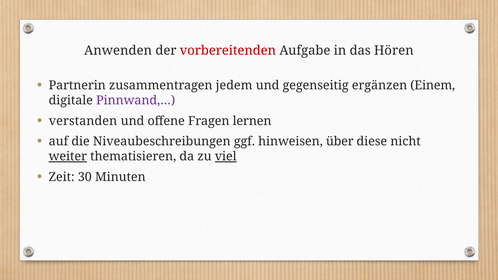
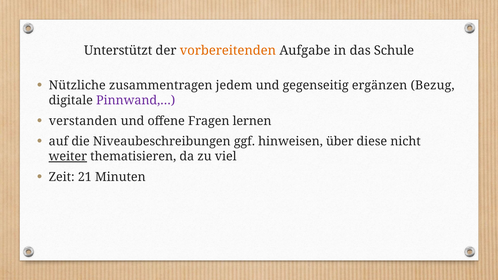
Anwenden: Anwenden -> Unterstützt (118, 51)
vorbereitenden colour: red -> orange (228, 51)
Hören: Hören -> Schule (394, 51)
Partnerin: Partnerin -> Nützliche (77, 86)
Einem: Einem -> Bezug (433, 86)
viel underline: present -> none (226, 157)
30: 30 -> 21 (85, 177)
